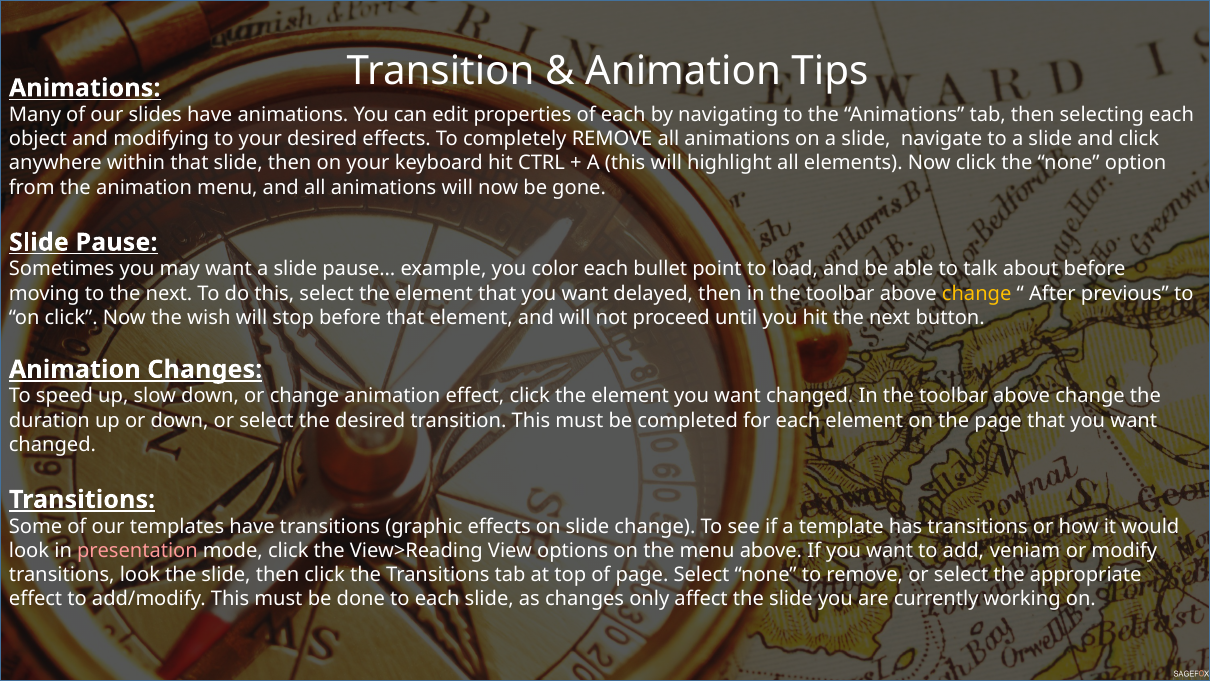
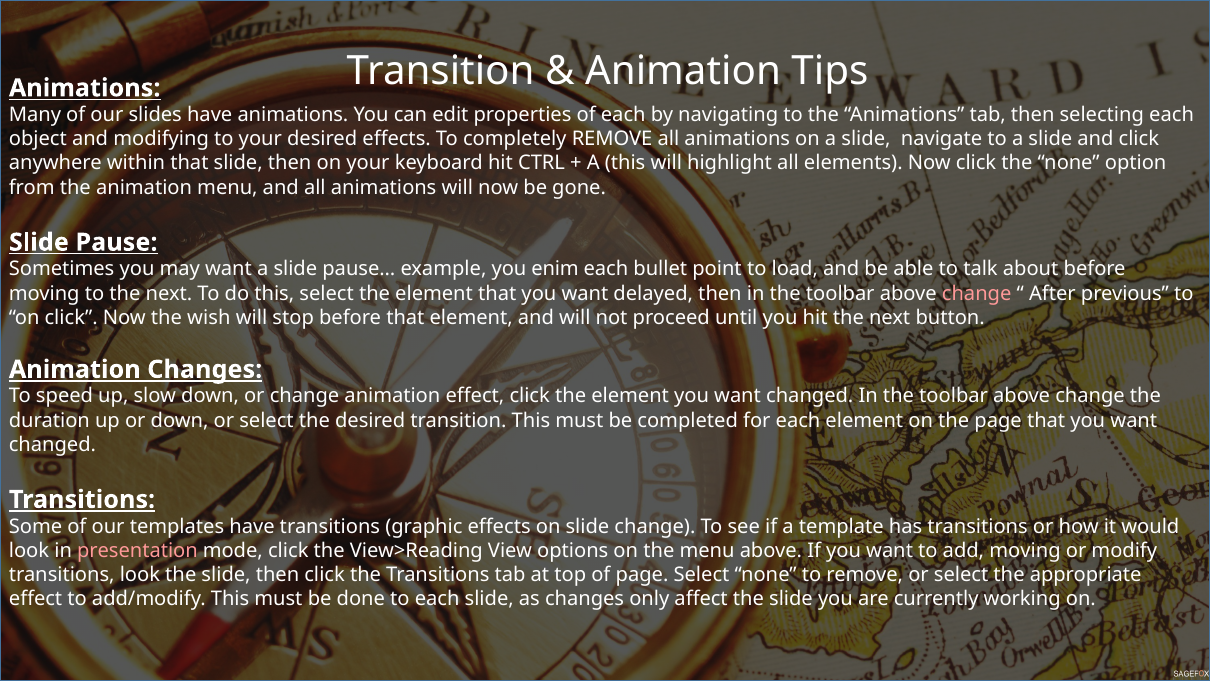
color: color -> enim (555, 269)
change colour: yellow -> pink (977, 293)
add veniam: veniam -> moving (1025, 550)
